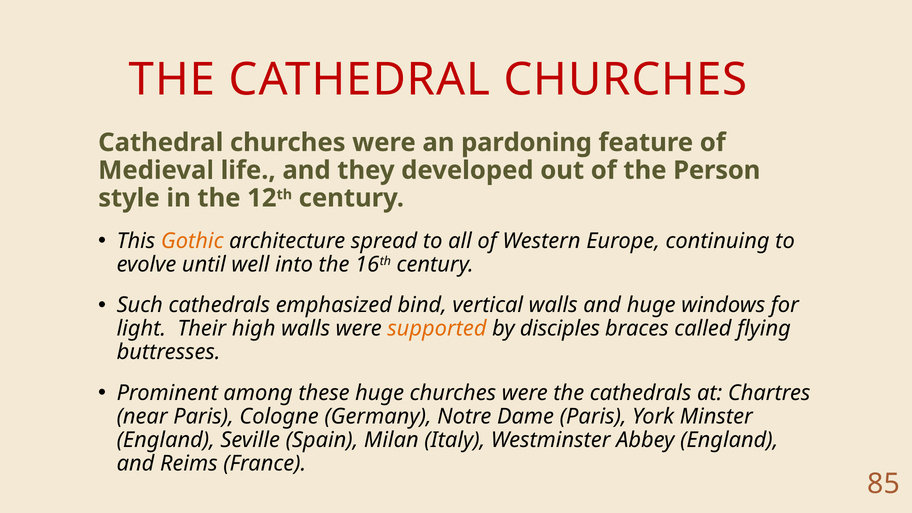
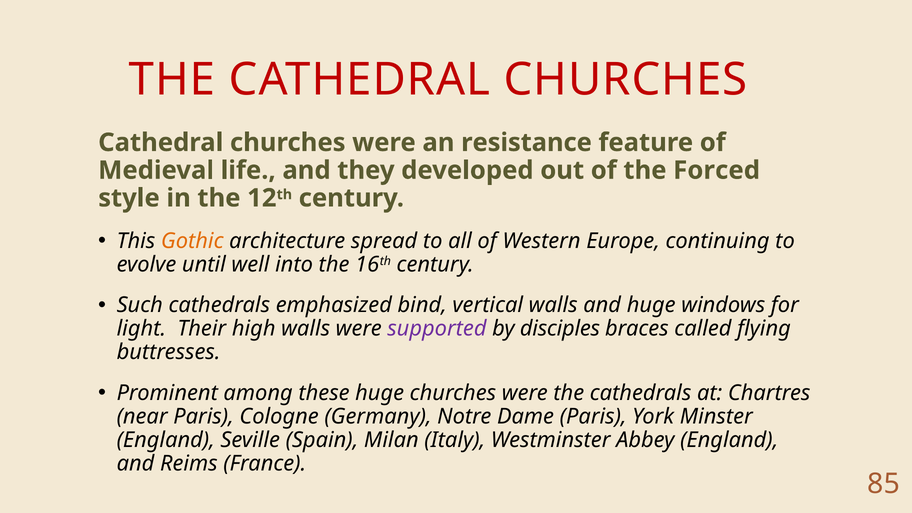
pardoning: pardoning -> resistance (527, 143)
Person: Person -> Forced (717, 170)
supported colour: orange -> purple (437, 329)
